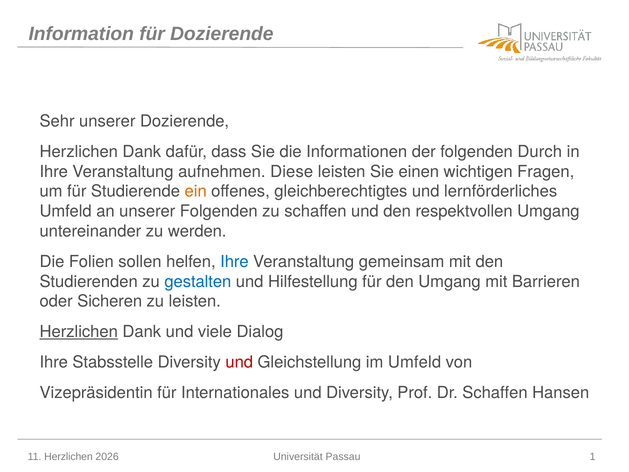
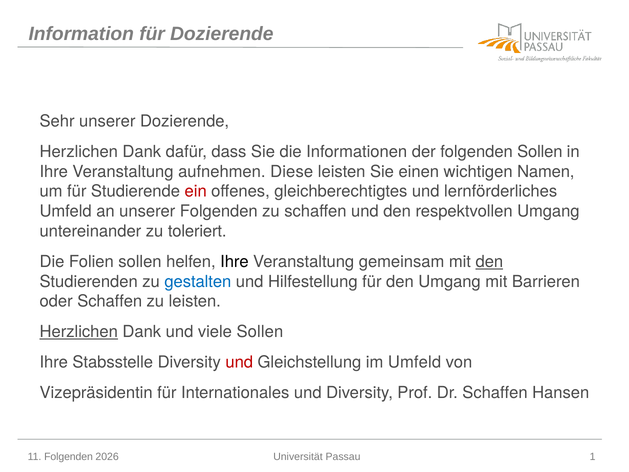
folgenden Durch: Durch -> Sollen (540, 152)
Fragen: Fragen -> Namen (546, 171)
ein colour: orange -> red (196, 191)
werden: werden -> toleriert (197, 231)
Ihre colour: blue -> black (234, 262)
den underline: none -> present (489, 262)
oder Sicheren: Sicheren -> Schaffen (110, 301)
viele Dialog: Dialog -> Sollen (260, 332)
Herzlichen: Herzlichen -> Folgenden (69, 456)
